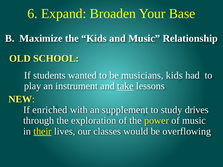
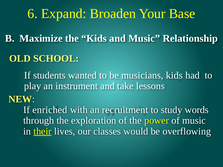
take underline: present -> none (125, 86)
supplement: supplement -> recruitment (125, 110)
drives: drives -> words (197, 110)
